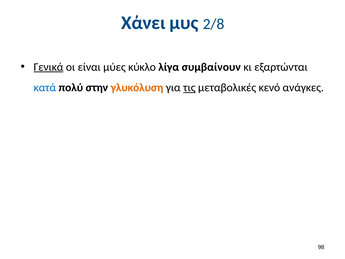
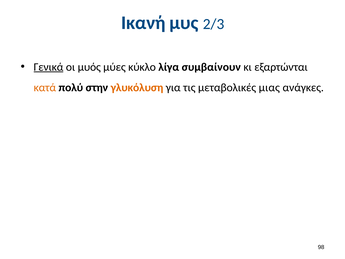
Χάνει: Χάνει -> Ικανή (143, 23)
2/8: 2/8 -> 2/3 (214, 24)
είναι: είναι -> μυός (89, 67)
κατά colour: blue -> orange (45, 88)
τις underline: present -> none (189, 88)
κενό: κενό -> μιας (269, 88)
